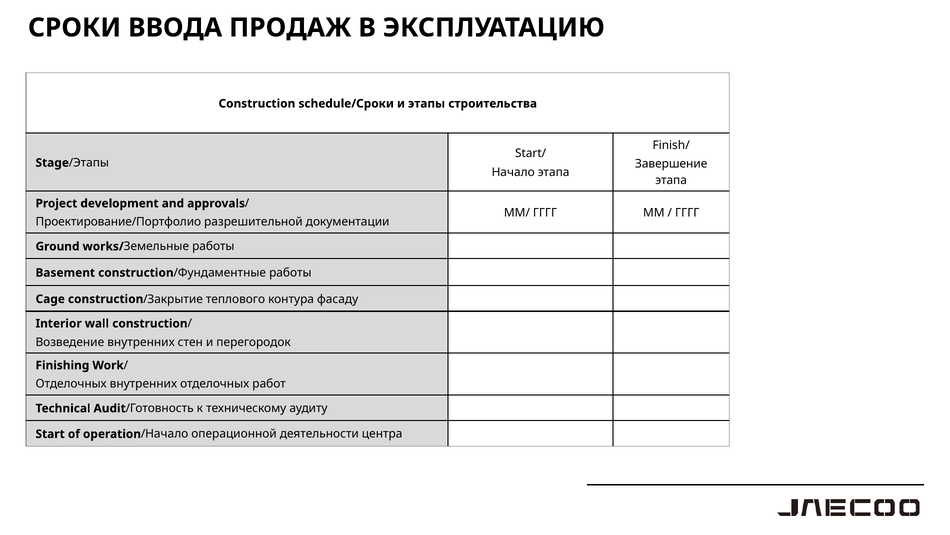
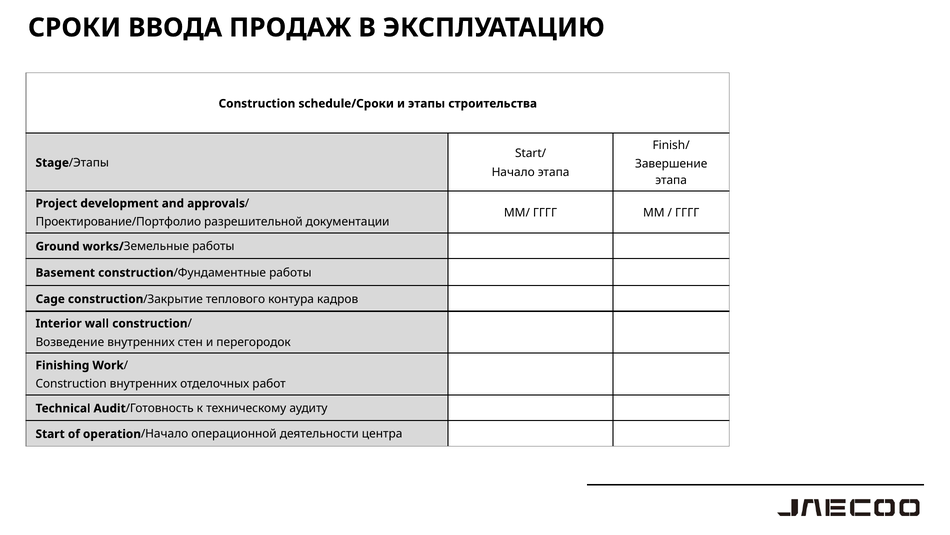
фасаду: фасаду -> кадров (338, 299)
Отделочных: Отделочных -> Construction (71, 384)
